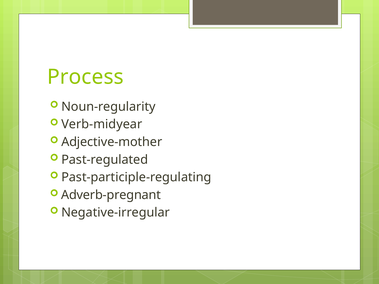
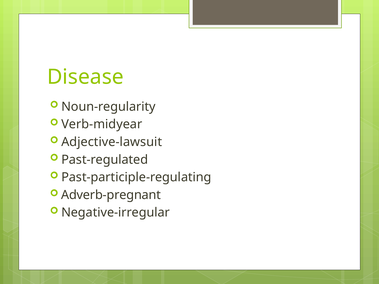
Process: Process -> Disease (85, 77)
Adjective-mother: Adjective-mother -> Adjective-lawsuit (112, 142)
